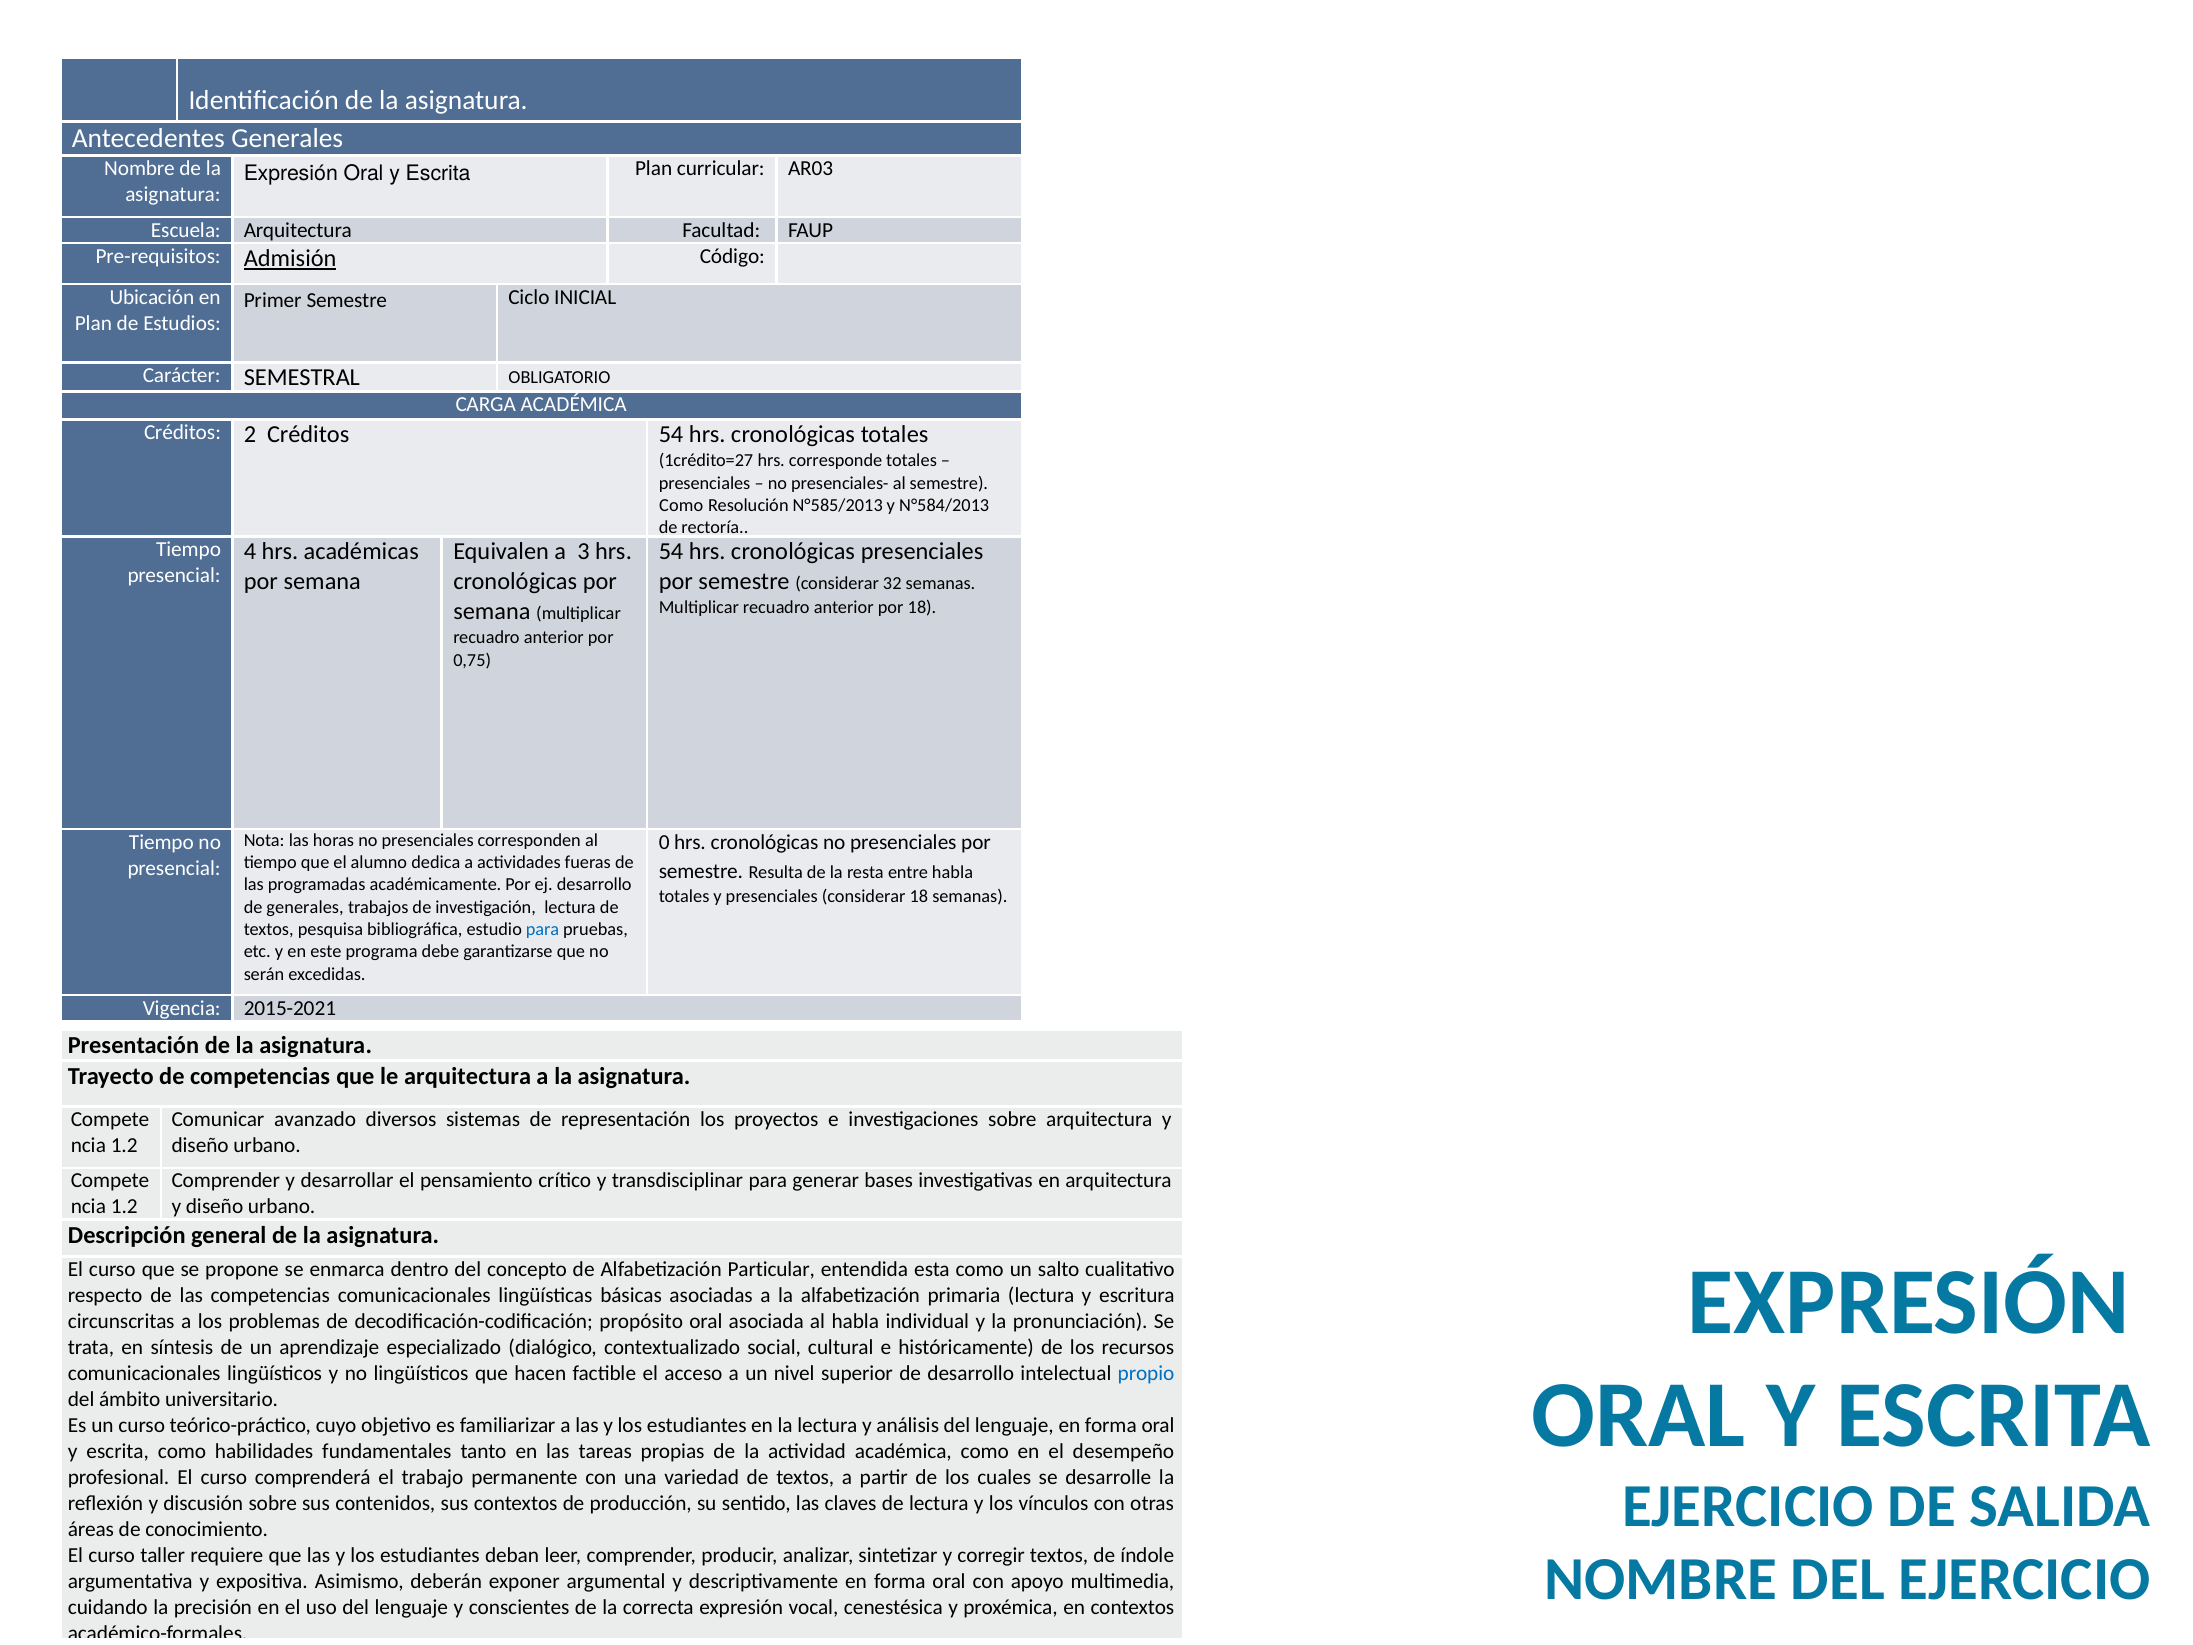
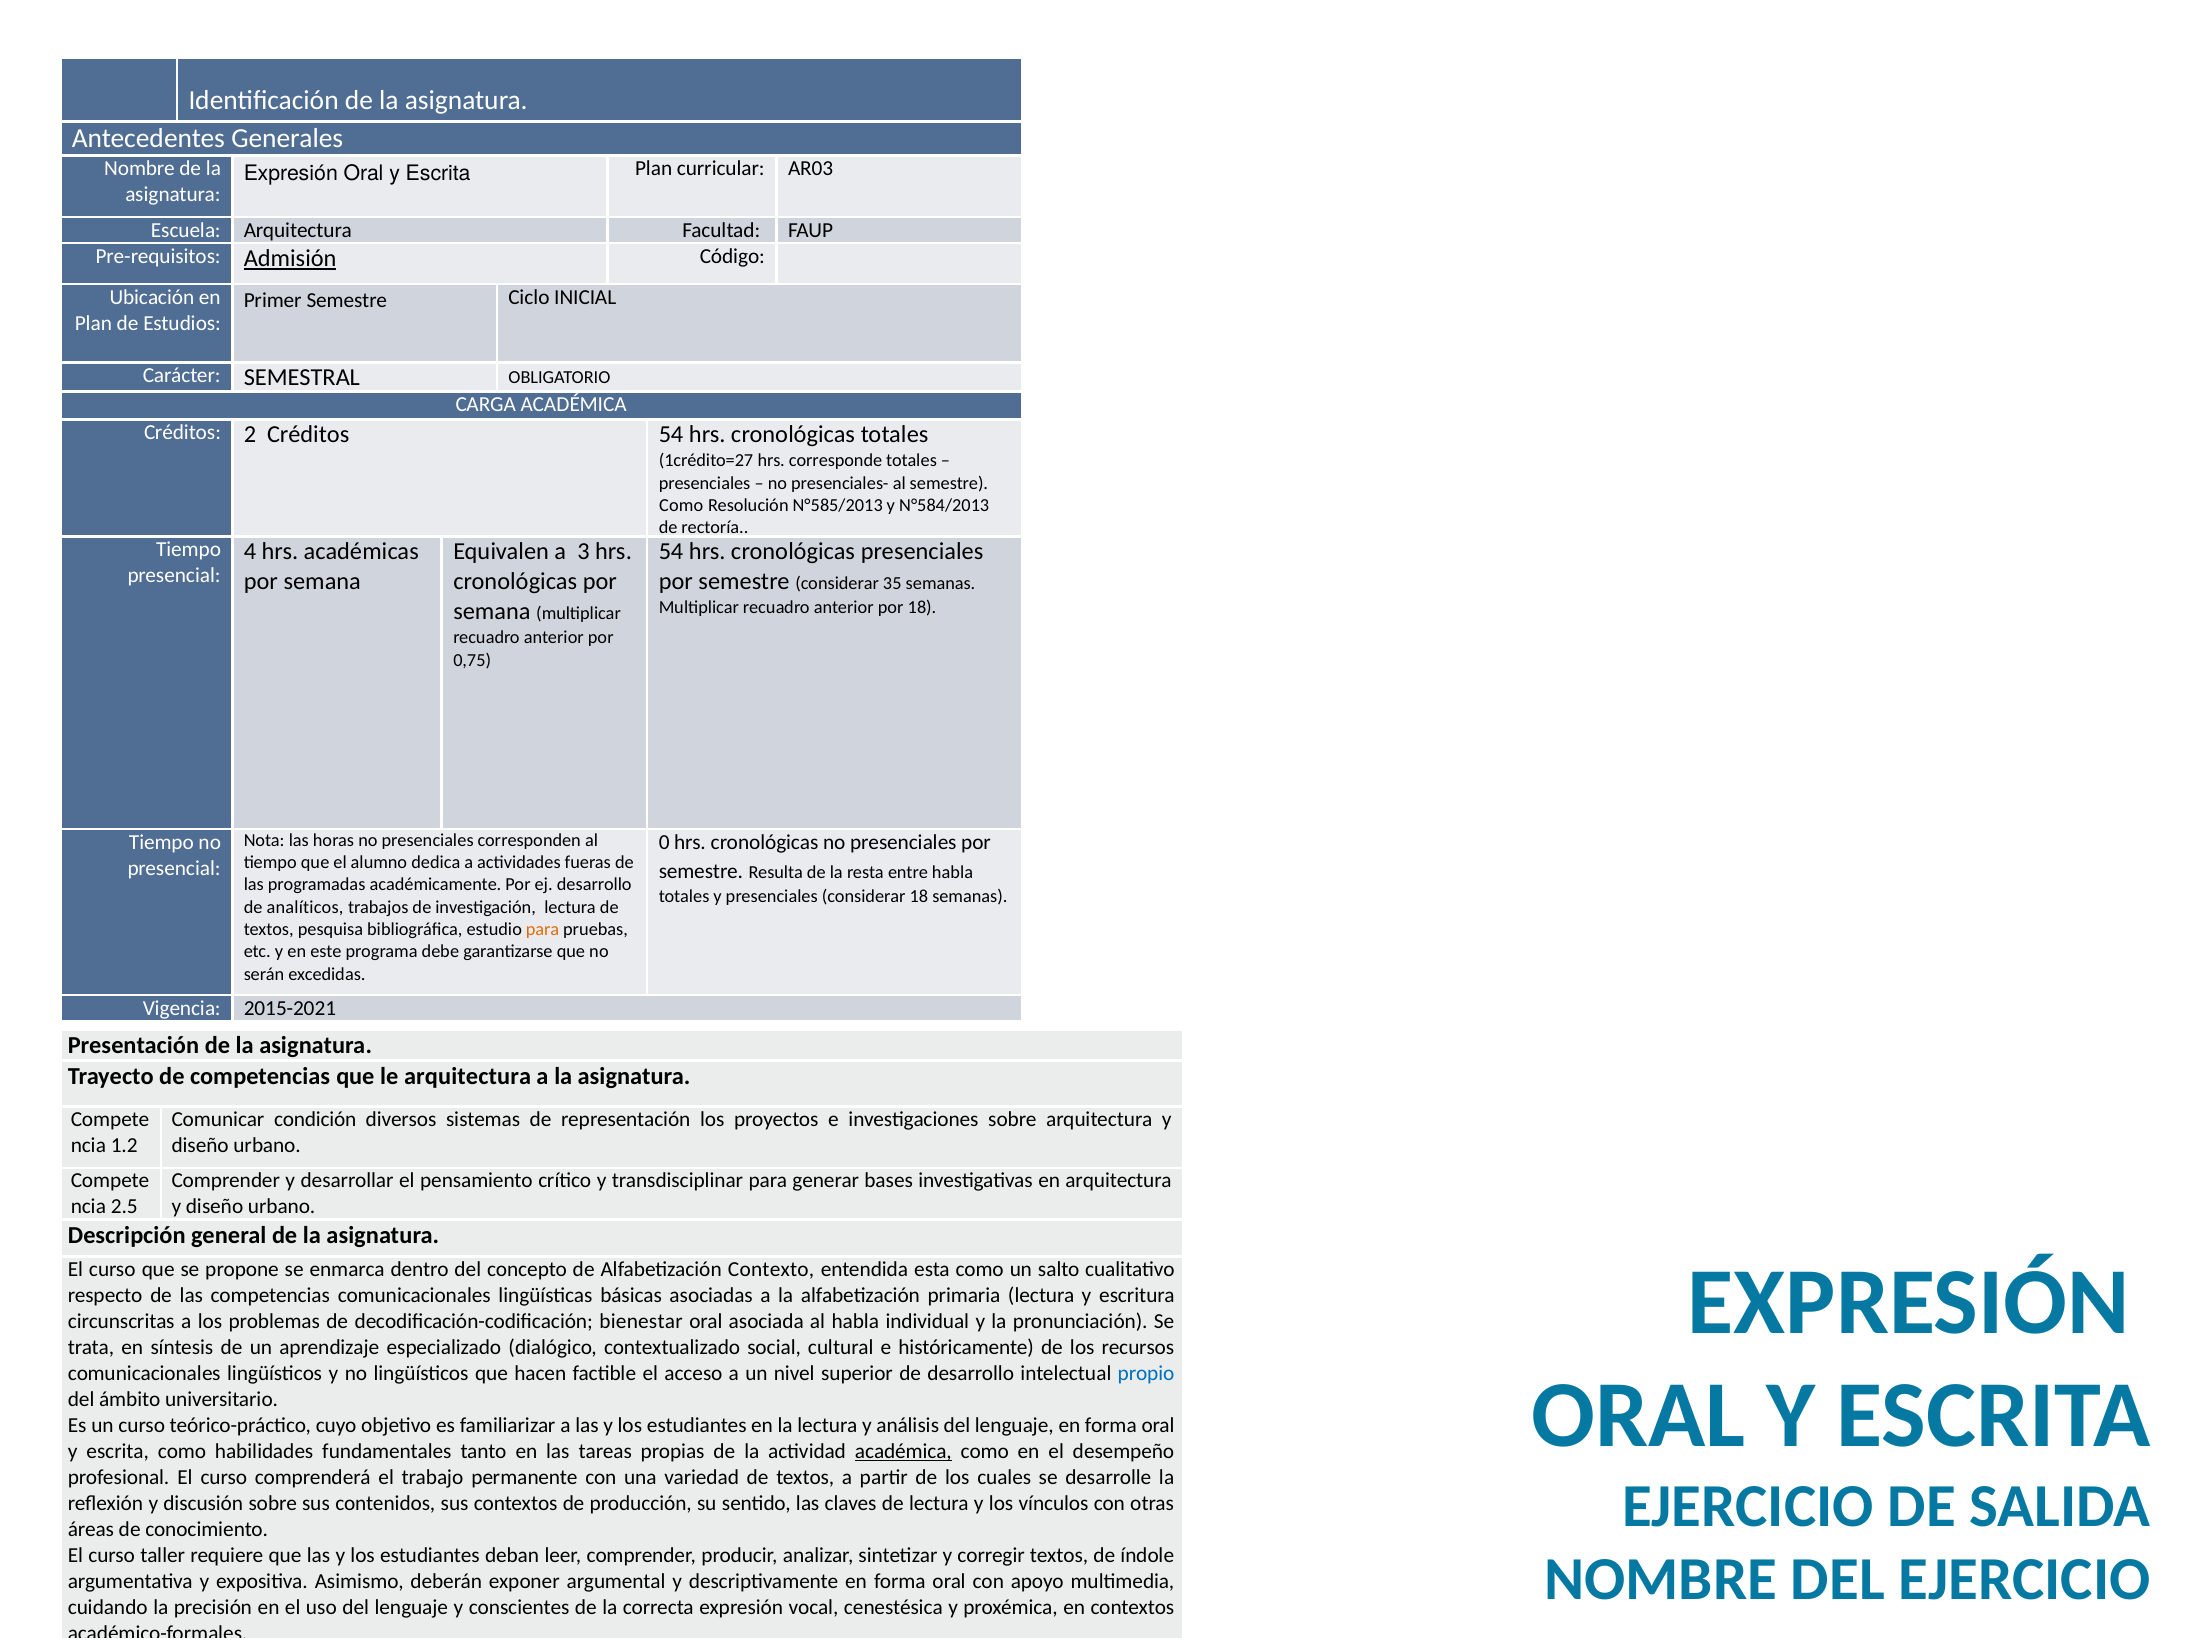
32: 32 -> 35 (892, 584)
de generales: generales -> analíticos (305, 907)
para colour: blue -> orange (543, 929)
avanzado: avanzado -> condición (315, 1120)
1.2: 1.2 -> 2.5 (124, 1207)
Particular: Particular -> Contexto (771, 1269)
propósito: propósito -> bienestar (641, 1321)
académica underline: none -> present (903, 1451)
